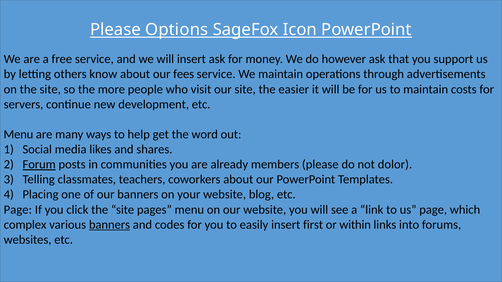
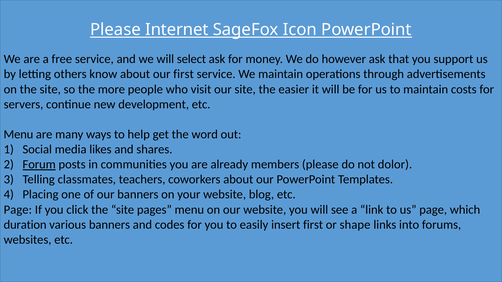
Options: Options -> Internet (177, 30)
will insert: insert -> select (191, 59)
our fees: fees -> first (184, 74)
complex: complex -> duration (25, 225)
banners underline: present -> none (109, 225)
within: within -> shape (355, 225)
